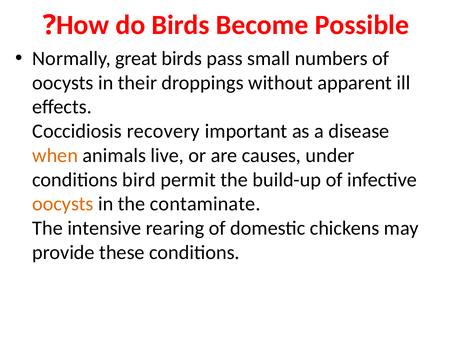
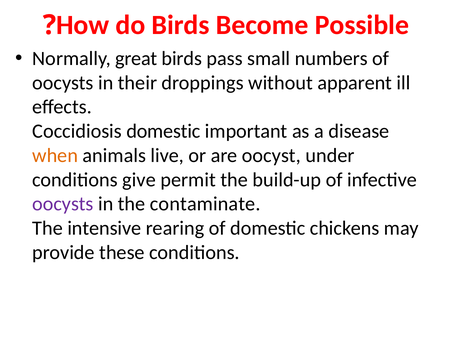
Coccidiosis recovery: recovery -> domestic (163, 131)
causes: causes -> oocyst (271, 156)
bird: bird -> give (139, 180)
oocysts colour: orange -> purple (63, 204)
